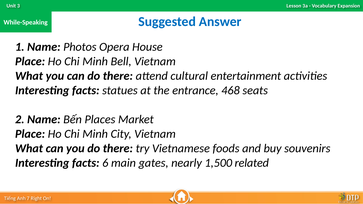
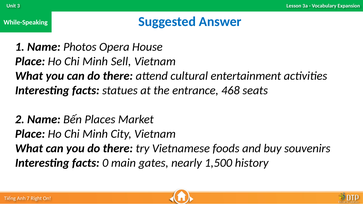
Bell: Bell -> Sell (121, 61)
6: 6 -> 0 (105, 163)
related: related -> history (252, 163)
